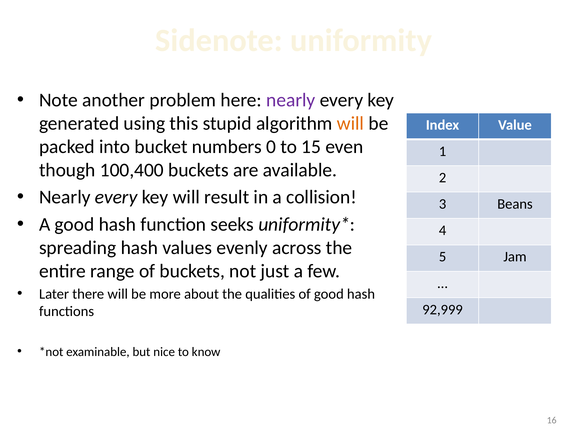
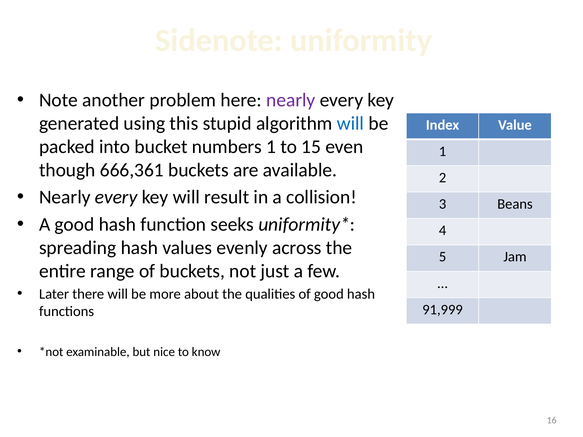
will colour: orange -> blue (350, 123)
numbers 0: 0 -> 1 (271, 147)
100,400: 100,400 -> 666,361 (132, 170)
92,999: 92,999 -> 91,999 (443, 310)
